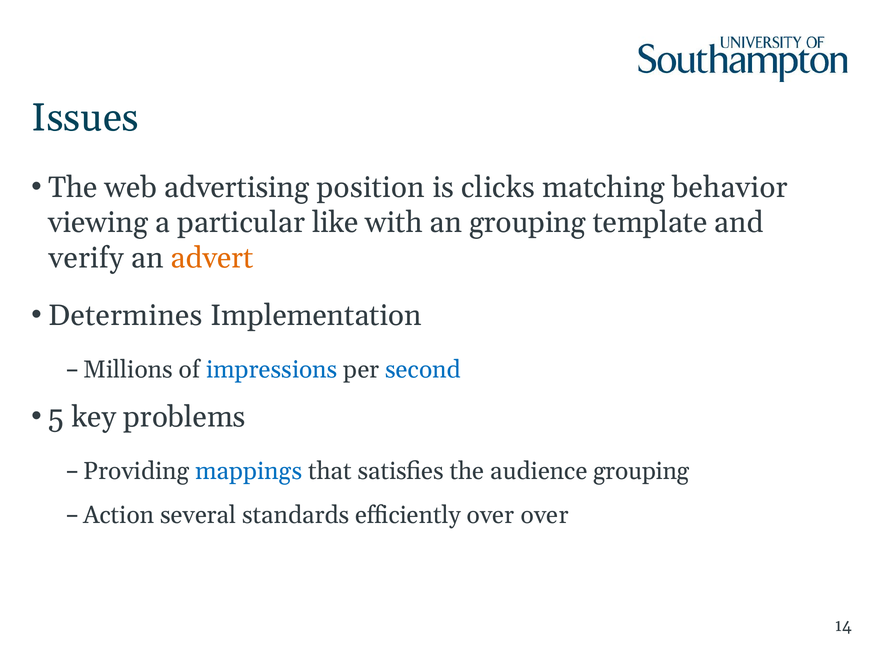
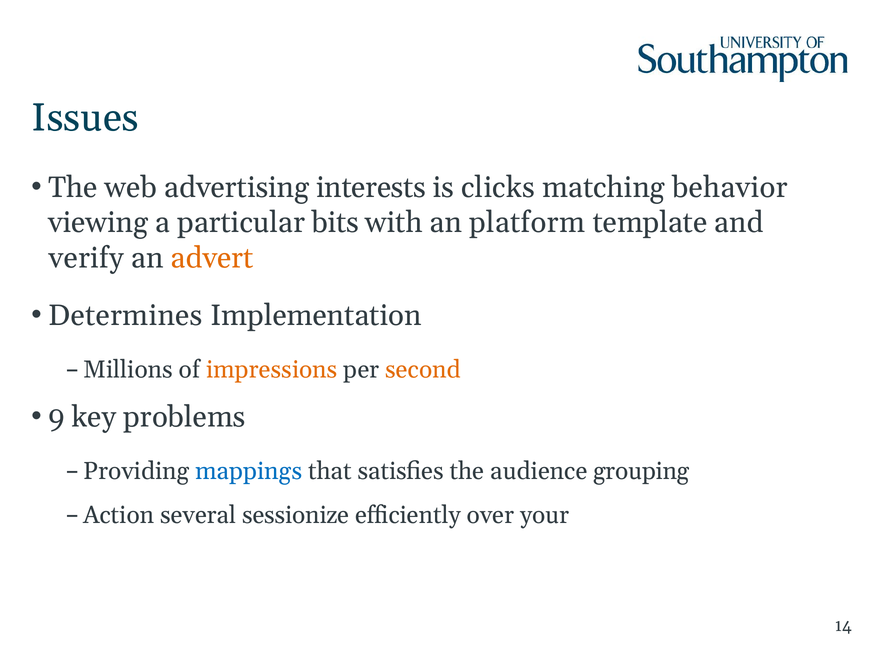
position: position -> interests (371, 188)
like: like -> bits (335, 223)
an grouping: grouping -> platform (527, 223)
impressions colour: blue -> orange (272, 370)
second colour: blue -> orange (423, 370)
5: 5 -> 9 (56, 417)
standards: standards -> sessionize (296, 515)
over over: over -> your (545, 515)
